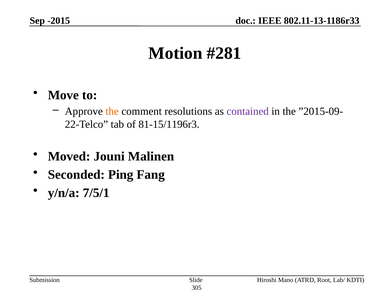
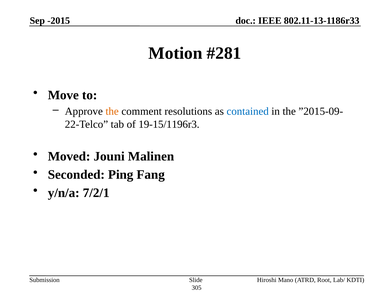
contained colour: purple -> blue (248, 111)
81-15/1196r3: 81-15/1196r3 -> 19-15/1196r3 (169, 124)
7/5/1: 7/5/1 -> 7/2/1 (96, 193)
